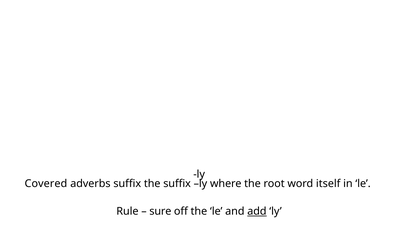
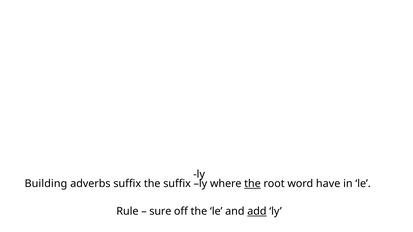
Covered: Covered -> Building (46, 184)
the underline: none -> present (252, 184)
itself: itself -> have (328, 184)
